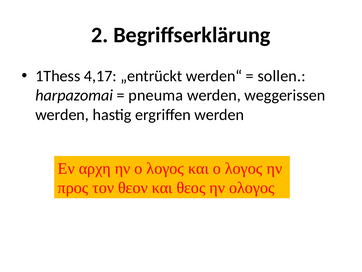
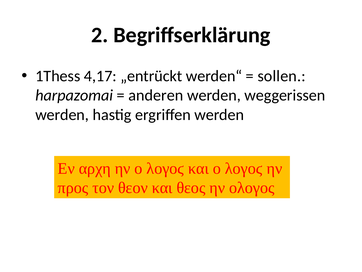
pneuma: pneuma -> anderen (156, 95)
